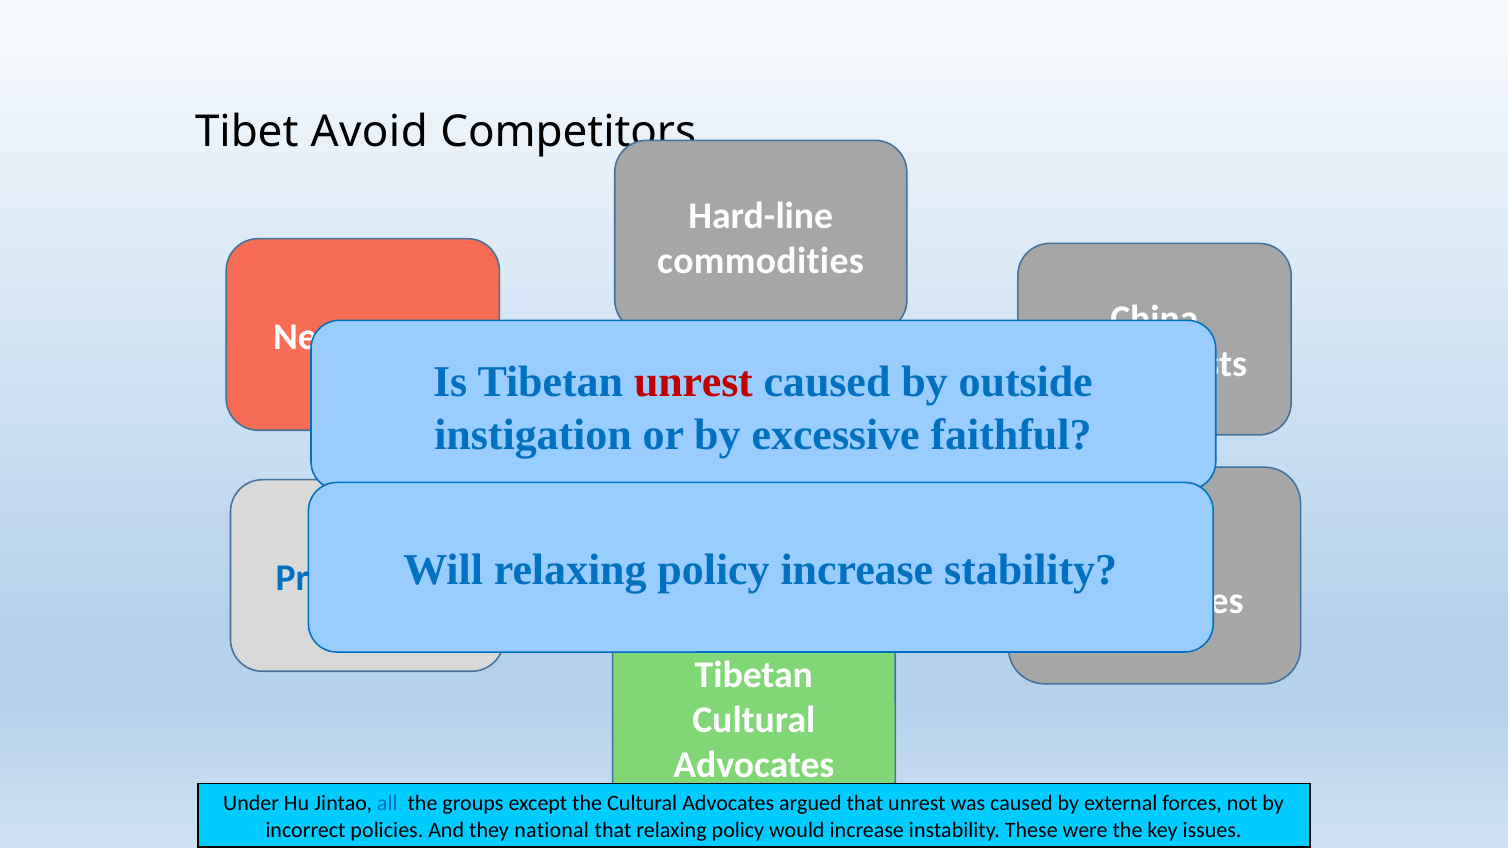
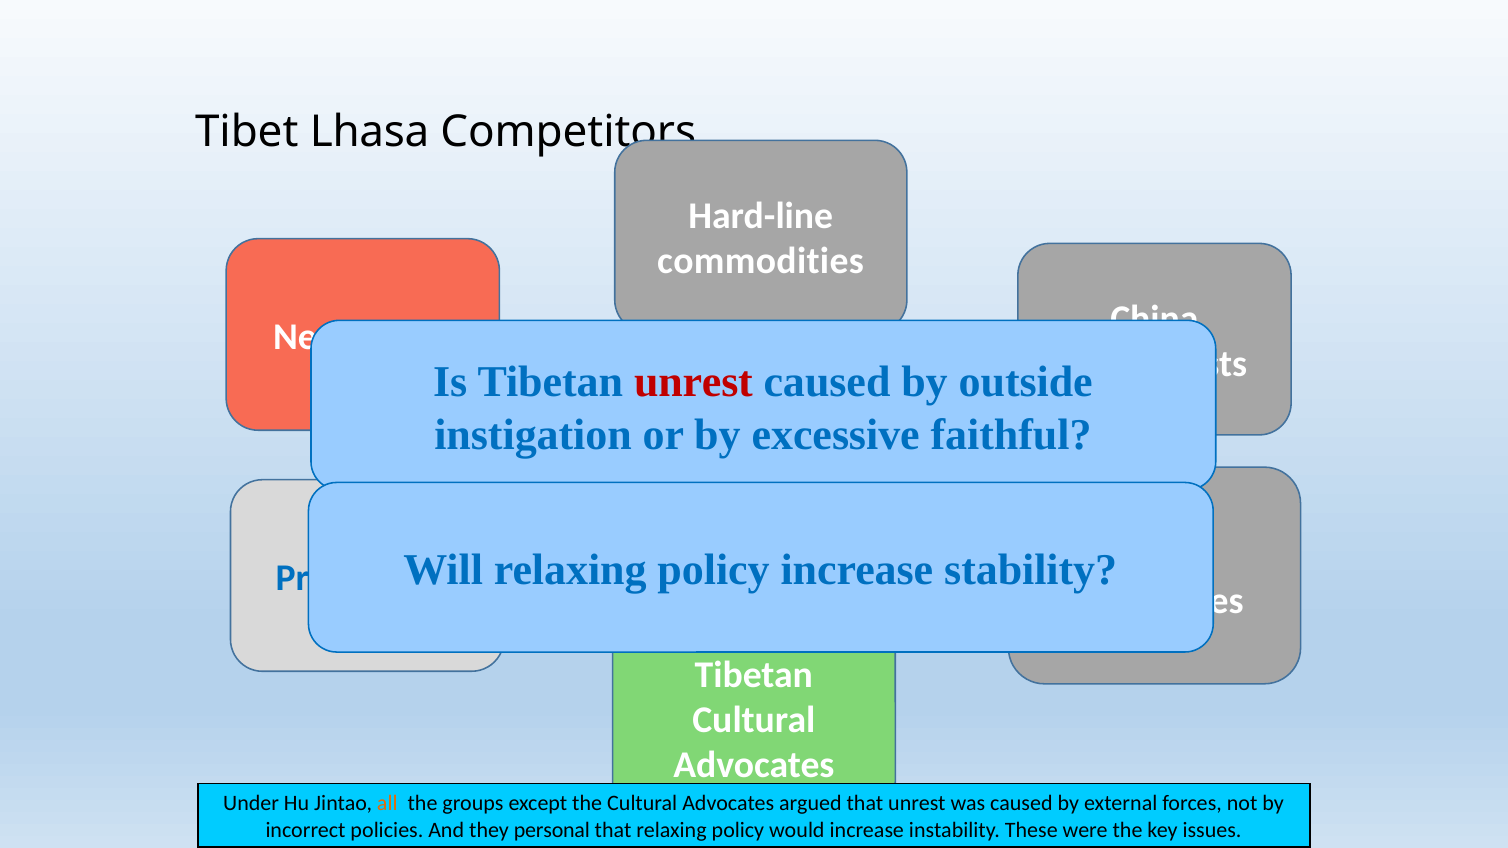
Tibet Avoid: Avoid -> Lhasa (370, 132)
all colour: blue -> orange (387, 804)
national: national -> personal (552, 830)
